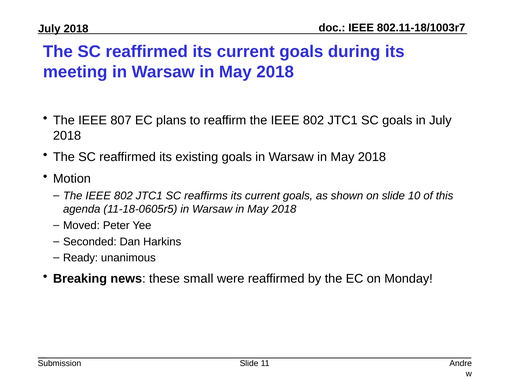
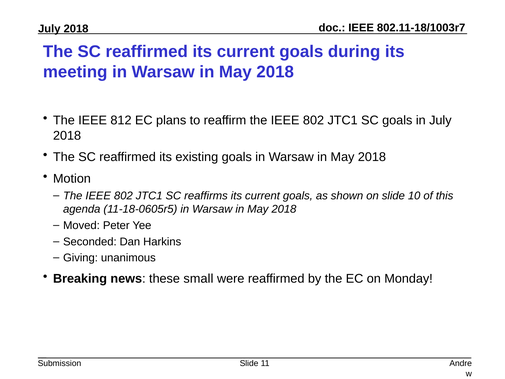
807: 807 -> 812 (121, 120)
Ready: Ready -> Giving (80, 258)
